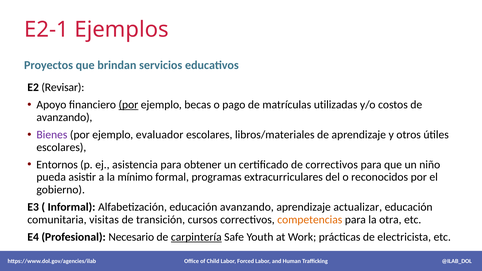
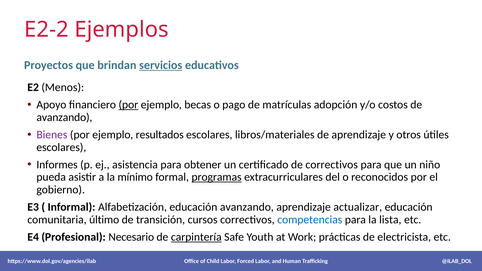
E2-1: E2-1 -> E2-2 (46, 30)
servicios underline: none -> present (161, 65)
Revisar: Revisar -> Menos (63, 87)
utilizadas: utilizadas -> adopción (336, 105)
evaluador: evaluador -> resultados (160, 135)
Entornos: Entornos -> Informes (57, 165)
programas underline: none -> present (217, 177)
visitas: visitas -> último (104, 220)
competencias colour: orange -> blue (310, 220)
otra: otra -> lista (390, 220)
